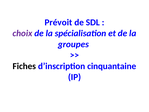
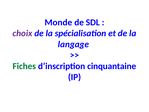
Prévoit: Prévoit -> Monde (58, 22)
groupes: groupes -> langage (73, 44)
Fiches colour: black -> green (24, 66)
